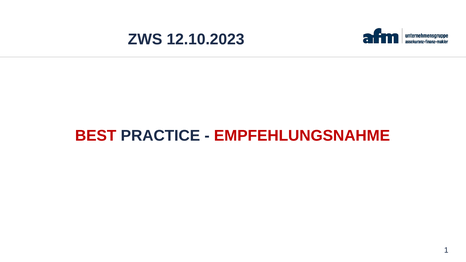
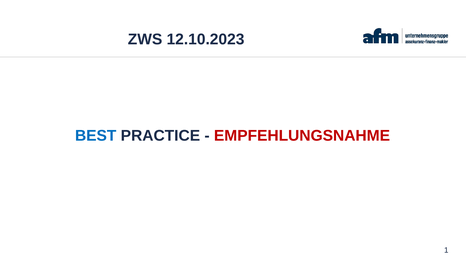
BEST colour: red -> blue (96, 136)
